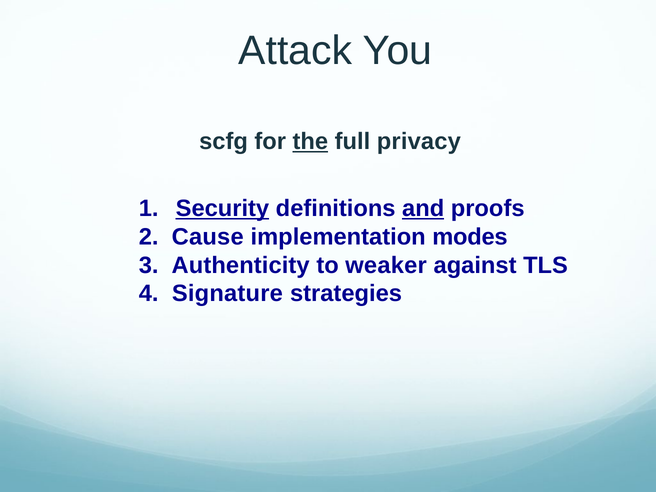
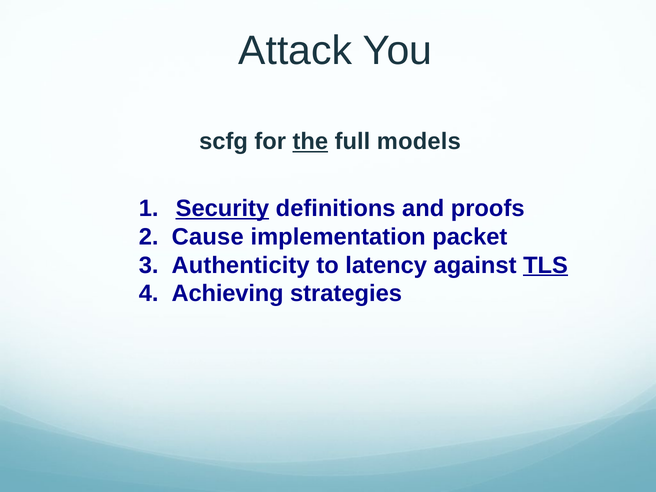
privacy: privacy -> models (419, 142)
and underline: present -> none (423, 208)
modes: modes -> packet (470, 237)
weaker: weaker -> latency (386, 265)
TLS underline: none -> present (545, 265)
Signature: Signature -> Achieving (228, 294)
